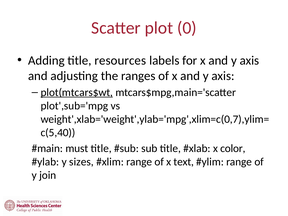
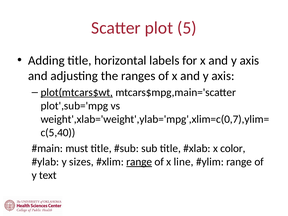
0: 0 -> 5 (187, 28)
resources: resources -> horizontal (120, 60)
range underline: none -> present (139, 162)
text: text -> line (184, 162)
join: join -> text (48, 175)
